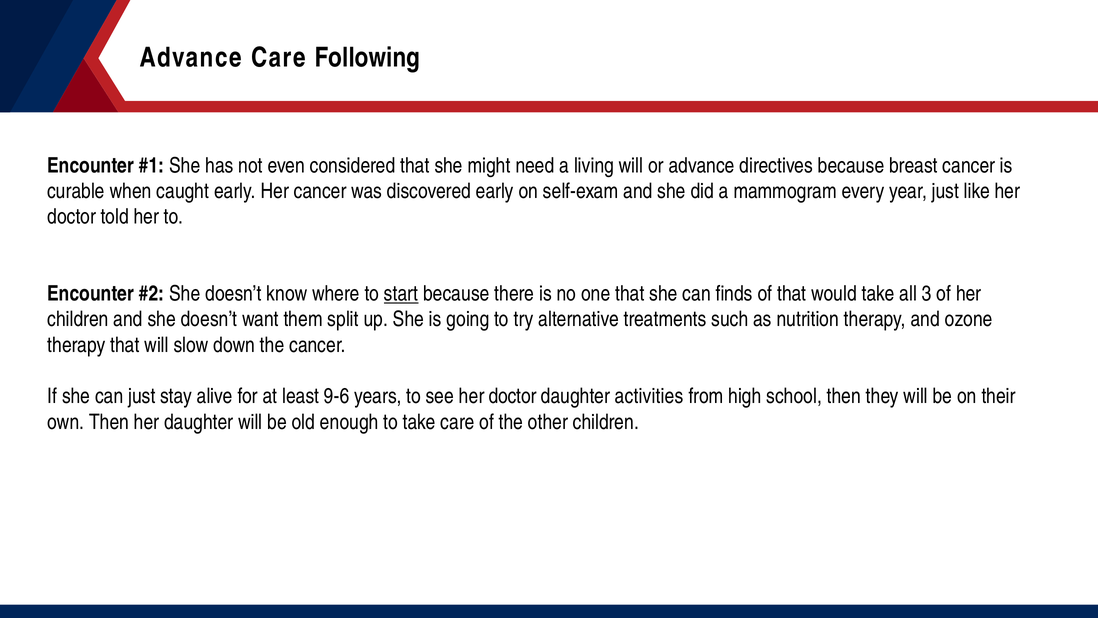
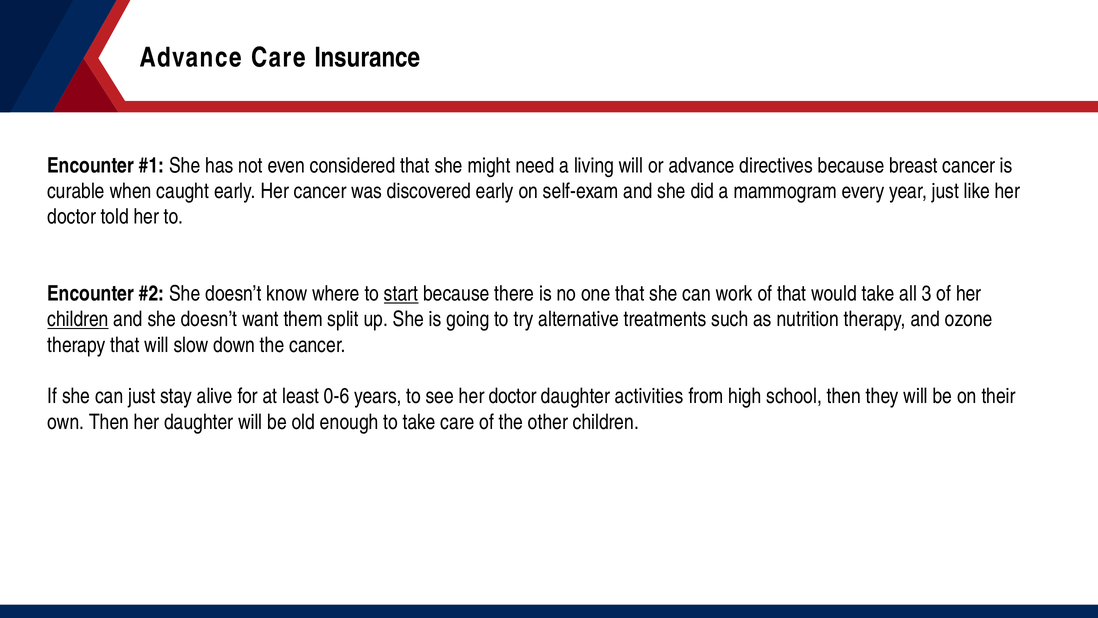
Following: Following -> Insurance (367, 58)
finds: finds -> work (734, 294)
children underline: none -> present (78, 319)
9-6: 9-6 -> 0-6 (337, 396)
